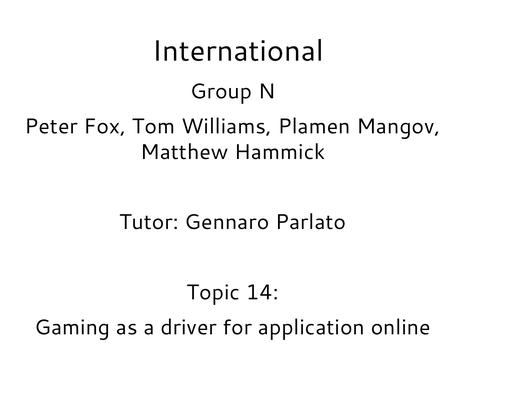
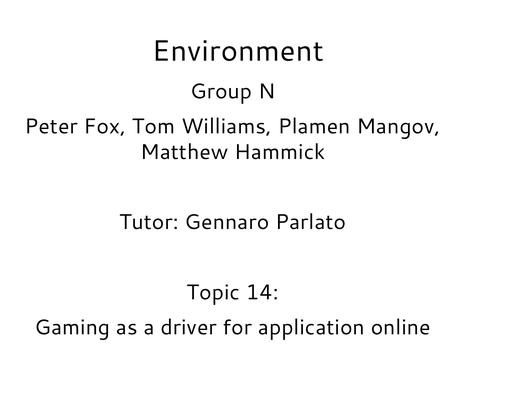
International: International -> Environment (238, 51)
